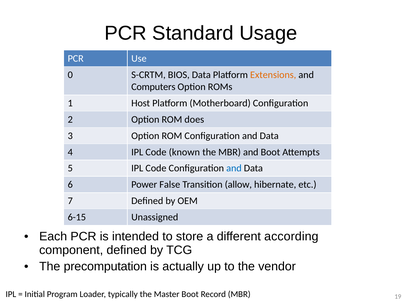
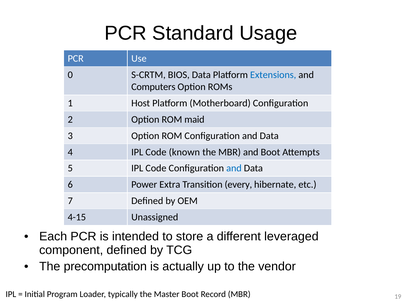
Extensions colour: orange -> blue (273, 75)
does: does -> maid (194, 120)
False: False -> Extra (170, 185)
allow: allow -> every (238, 185)
6-15: 6-15 -> 4-15 (77, 217)
according: according -> leveraged (291, 237)
